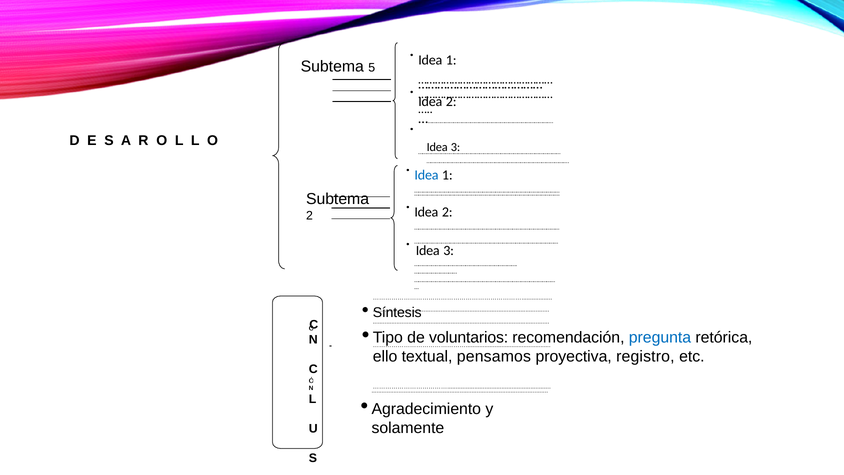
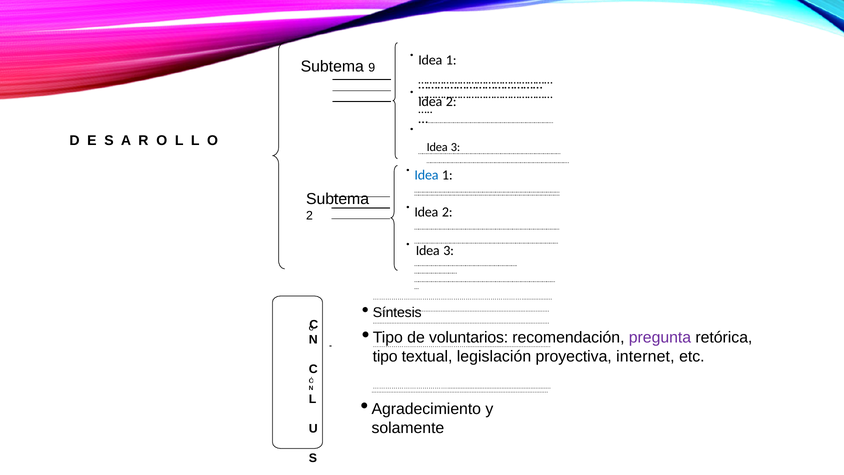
5: 5 -> 9 (372, 68)
pregunta colour: blue -> purple (660, 337)
ello: ello -> tipo (385, 356)
pensamos: pensamos -> legislación (494, 356)
registro: registro -> internet (645, 356)
